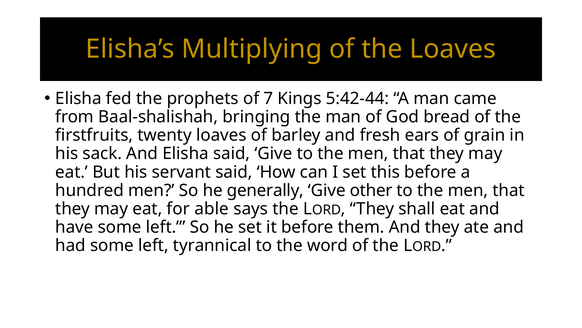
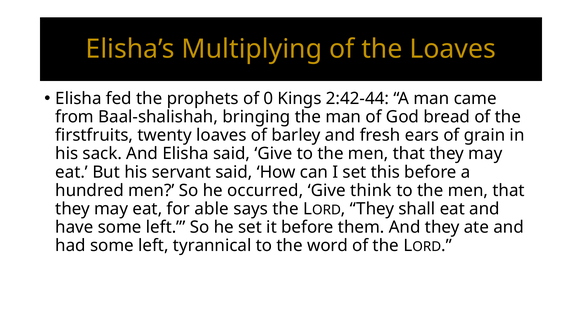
7: 7 -> 0 (268, 98)
5:42-44: 5:42-44 -> 2:42-44 (357, 98)
generally: generally -> occurred (265, 190)
other: other -> think (371, 190)
